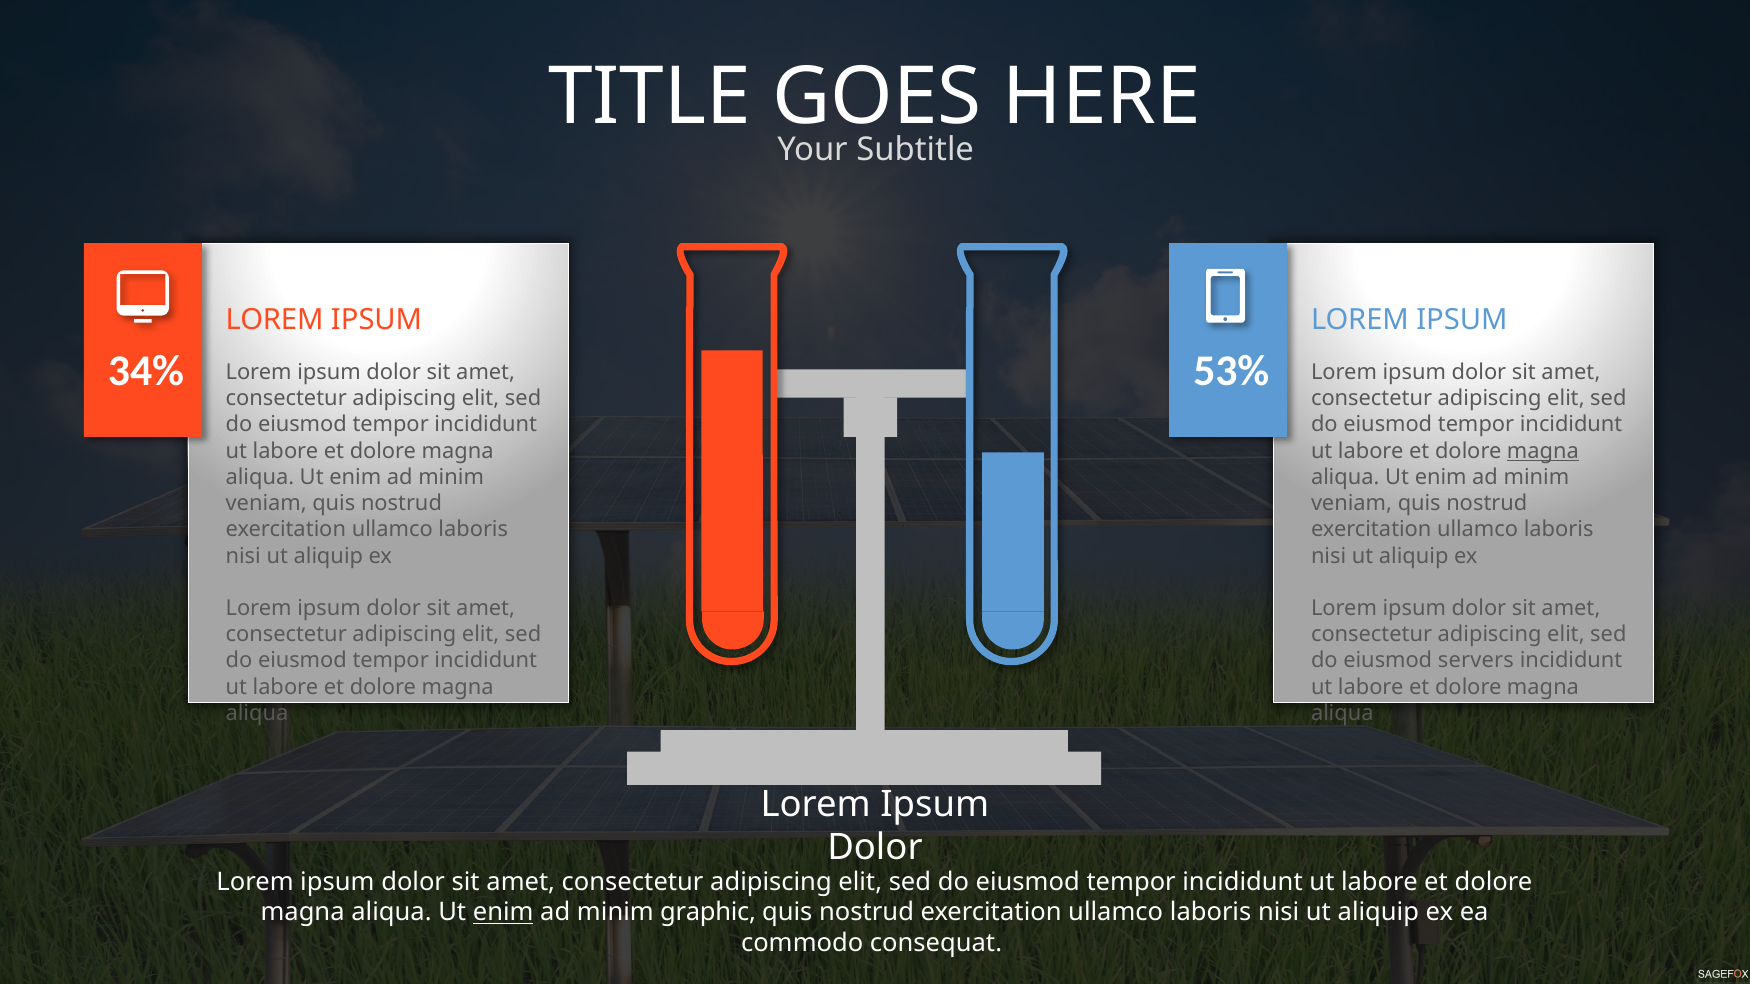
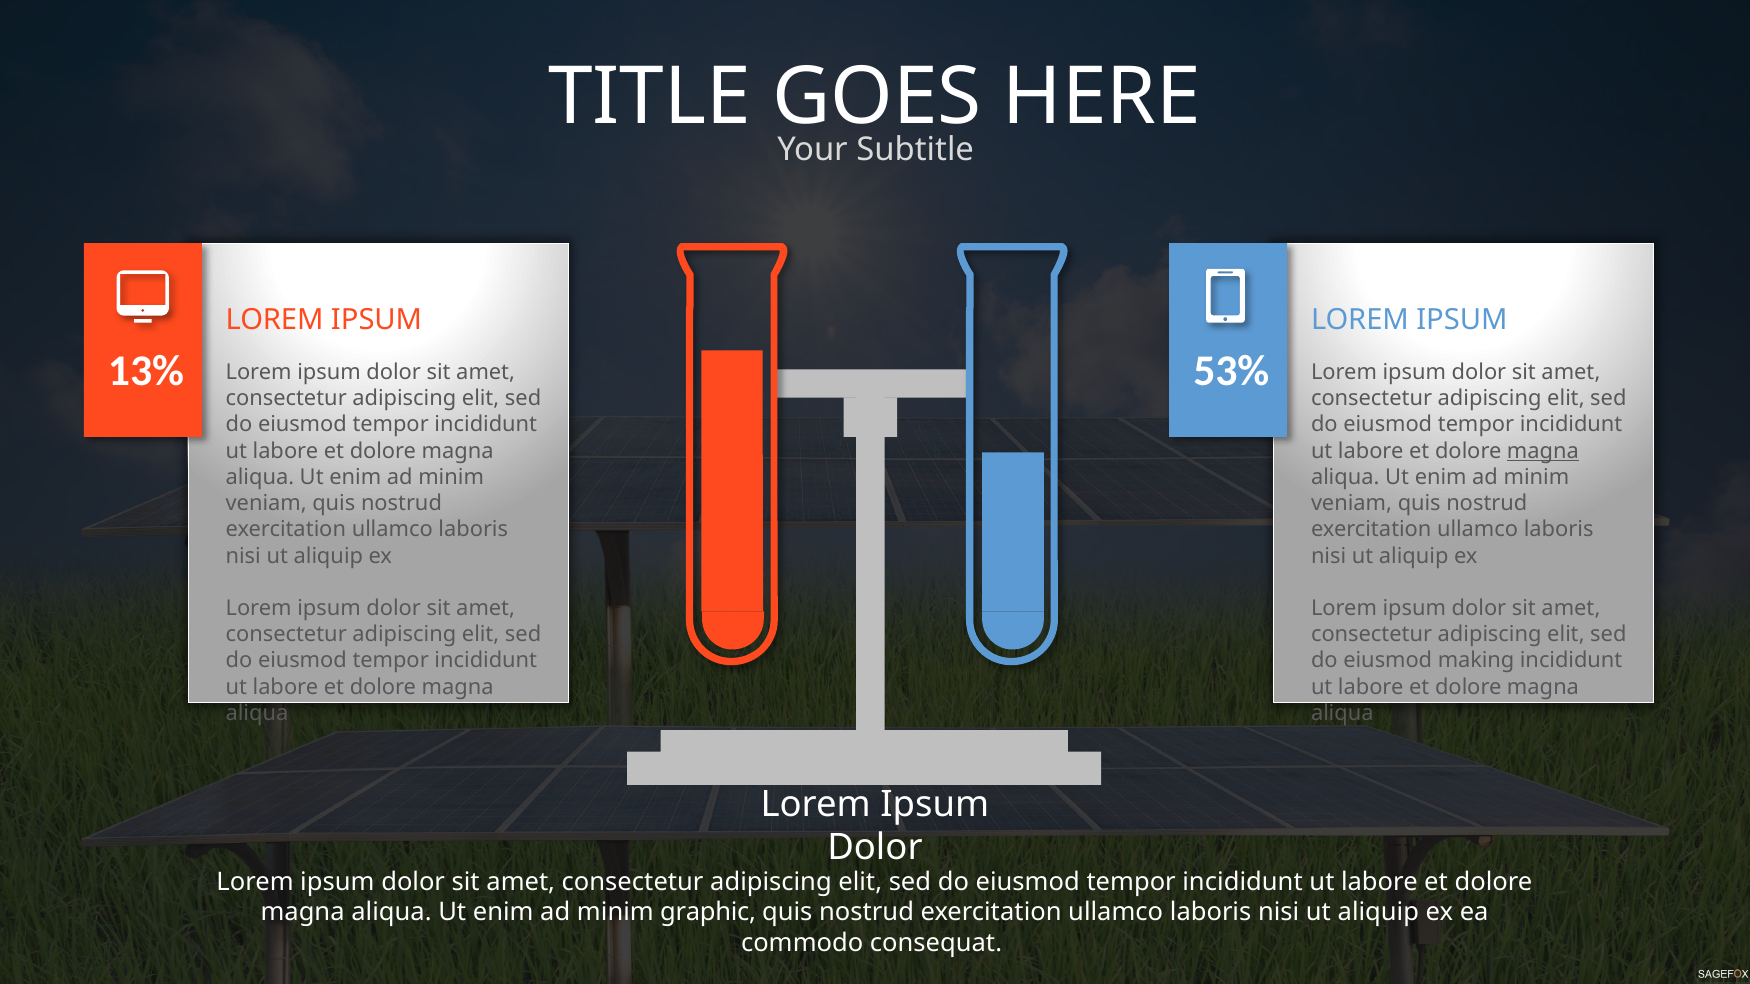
34%: 34% -> 13% (146, 372)
servers: servers -> making (1476, 661)
enim underline: present -> none (503, 913)
